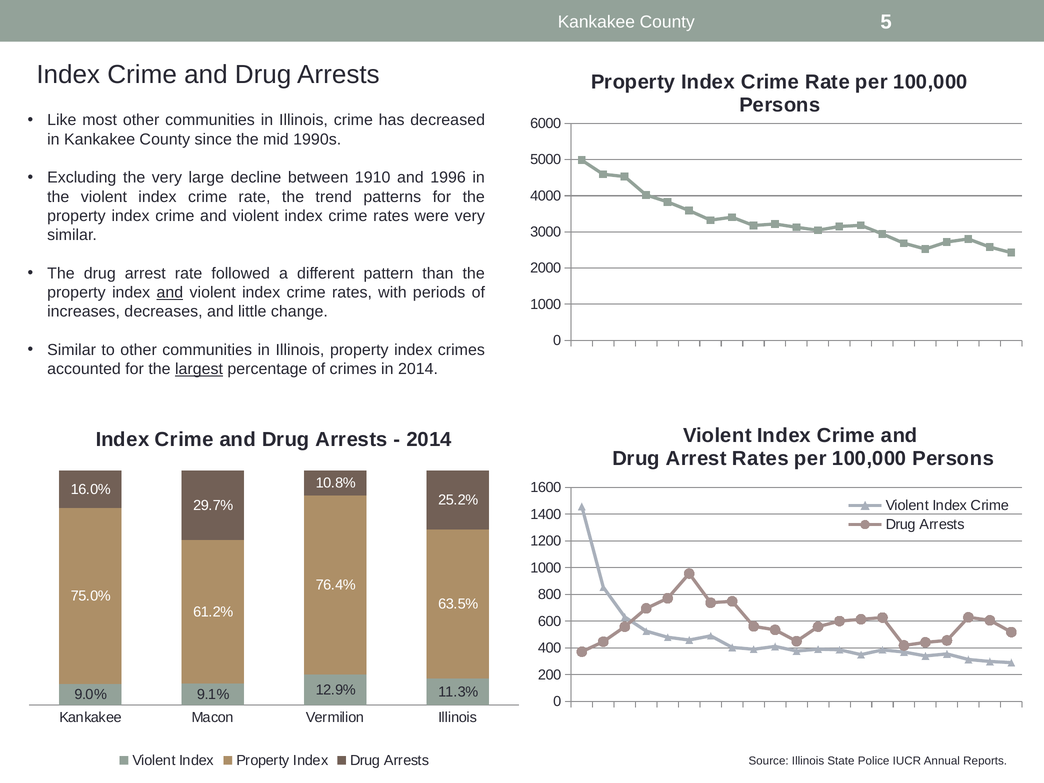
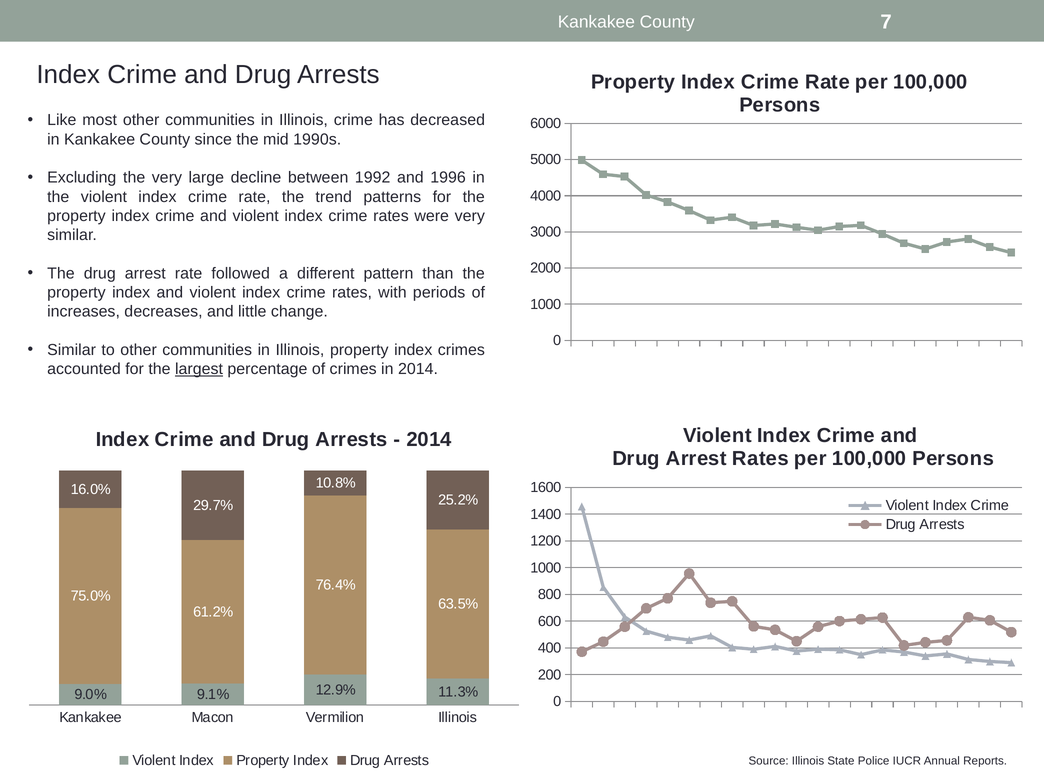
5: 5 -> 7 (886, 22)
1910: 1910 -> 1992 (373, 178)
and underline: present -> none (170, 293)
